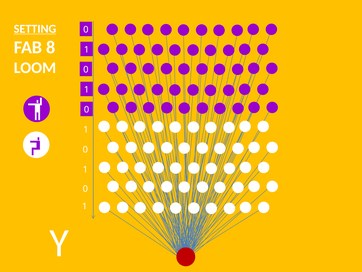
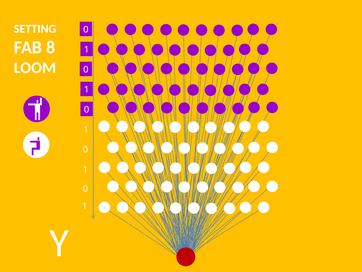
SETTING underline: present -> none (35, 29)
